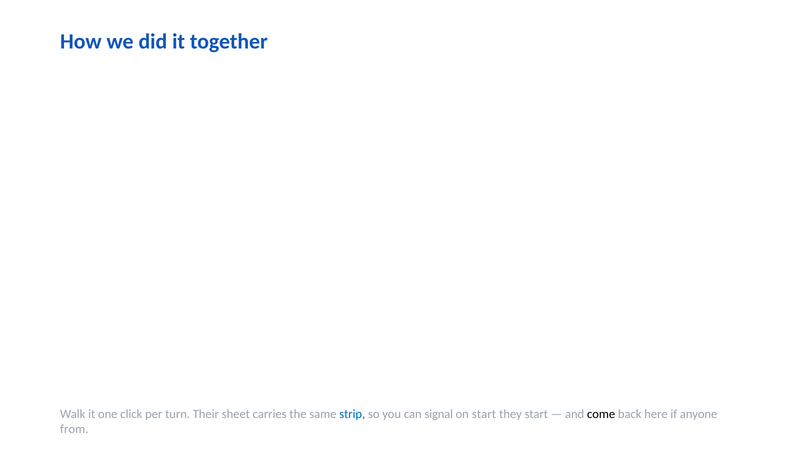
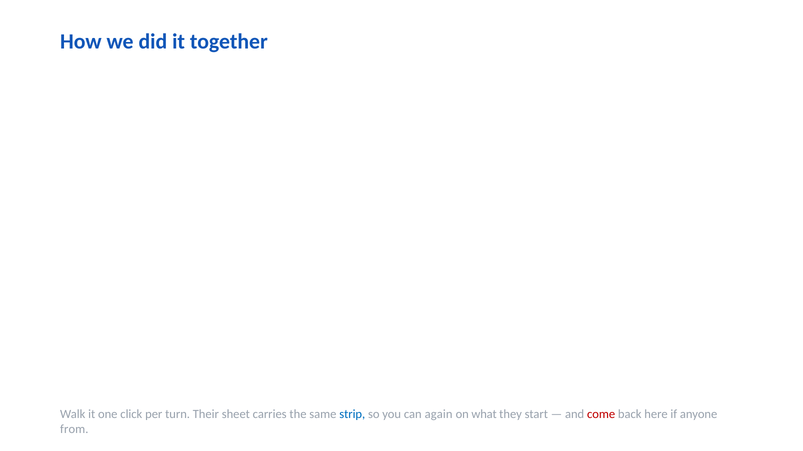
signal: signal -> again (439, 415)
on start: start -> what (484, 415)
come colour: black -> red (601, 415)
